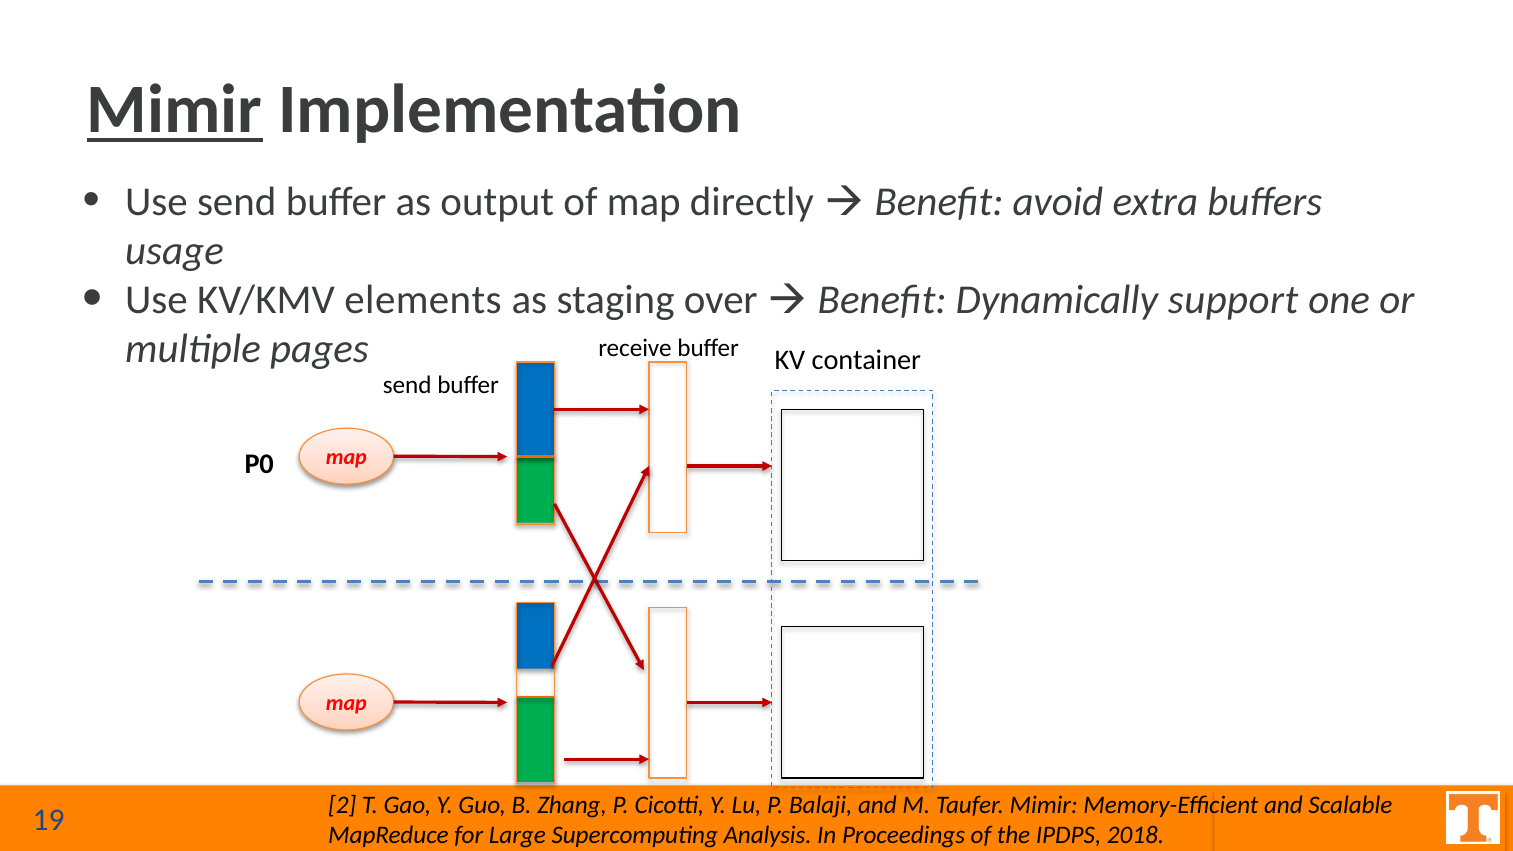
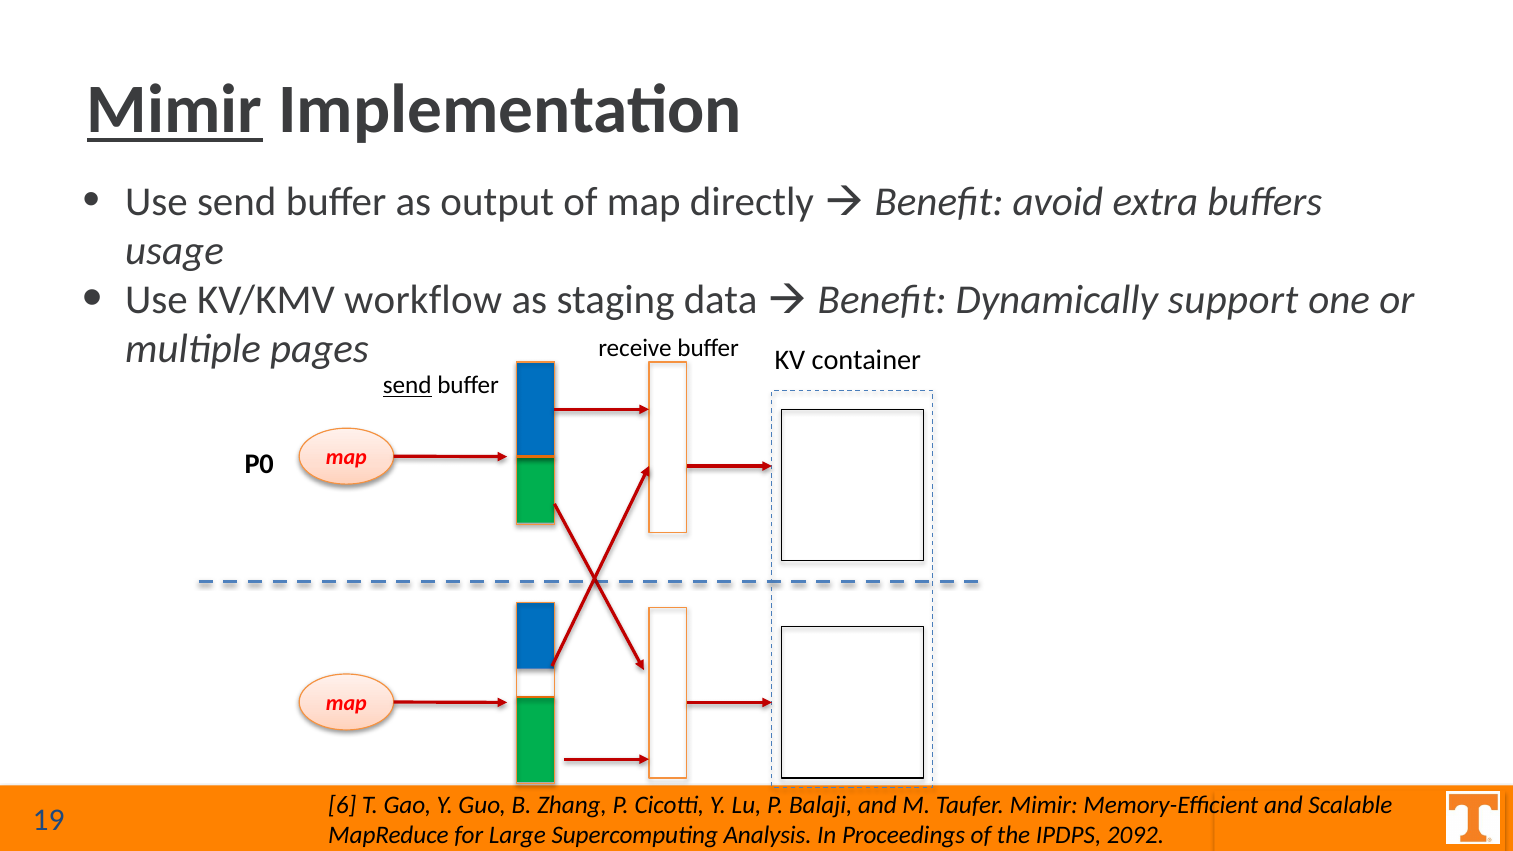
elements: elements -> workflow (423, 300)
over: over -> data (721, 300)
send underline: none -> present (407, 386)
2: 2 -> 6 (342, 805)
2018: 2018 -> 2092 (1136, 835)
